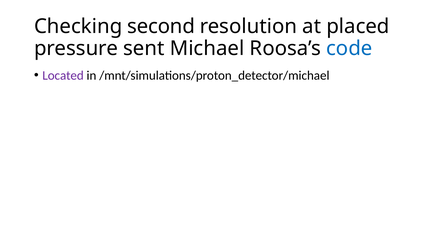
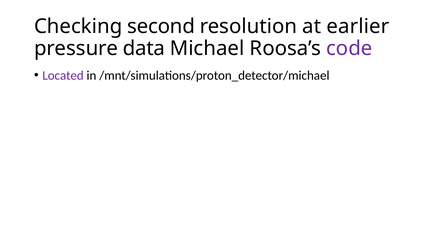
placed: placed -> earlier (358, 26)
sent: sent -> data (144, 48)
code colour: blue -> purple (349, 48)
